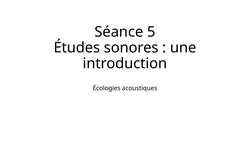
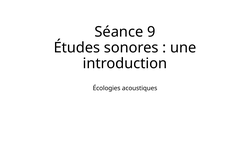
5: 5 -> 9 (151, 32)
